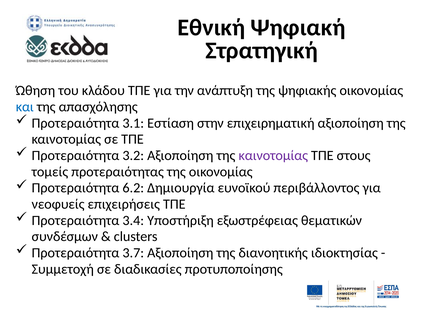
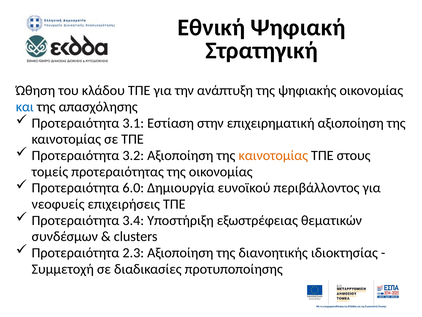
καινοτομίας colour: purple -> orange (273, 155)
6.2: 6.2 -> 6.0 (133, 188)
3.7: 3.7 -> 2.3 (133, 252)
